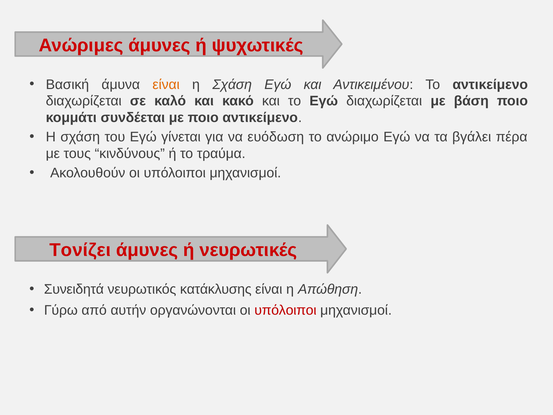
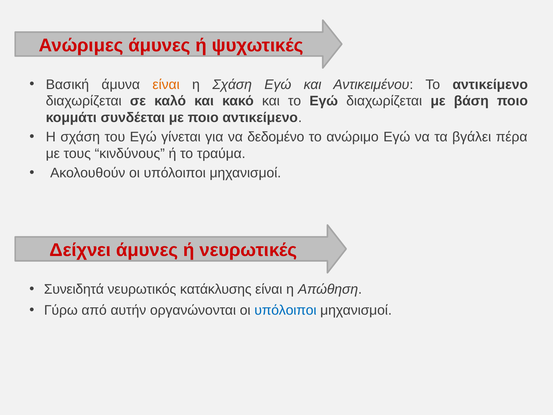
ευόδωση: ευόδωση -> δεδομένο (276, 137)
Τονίζει: Τονίζει -> Δείχνει (80, 250)
υπόλοιποι colour: red -> blue (285, 310)
